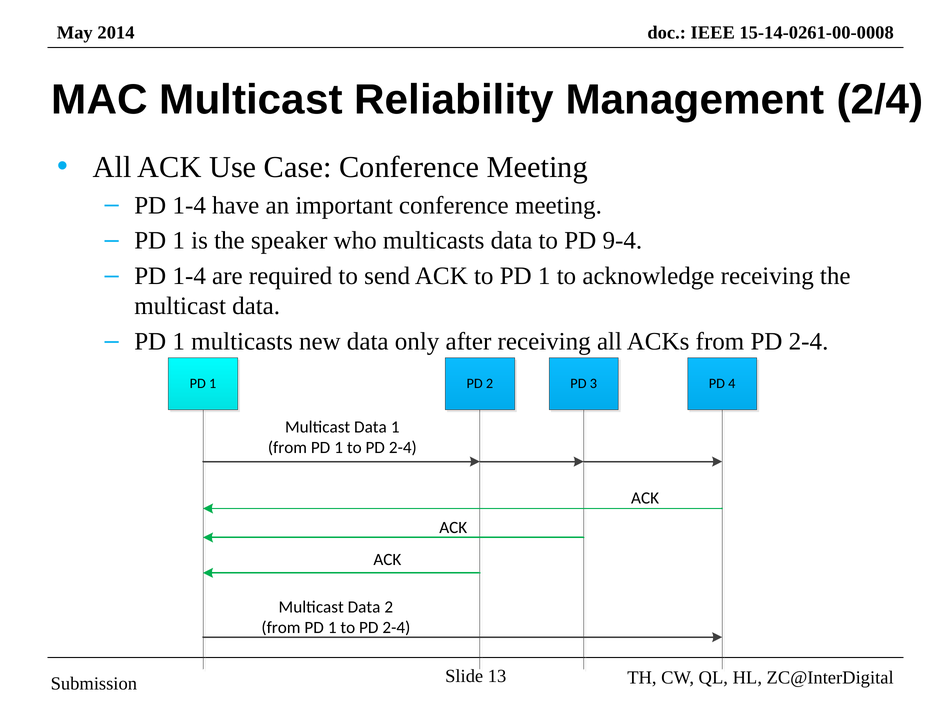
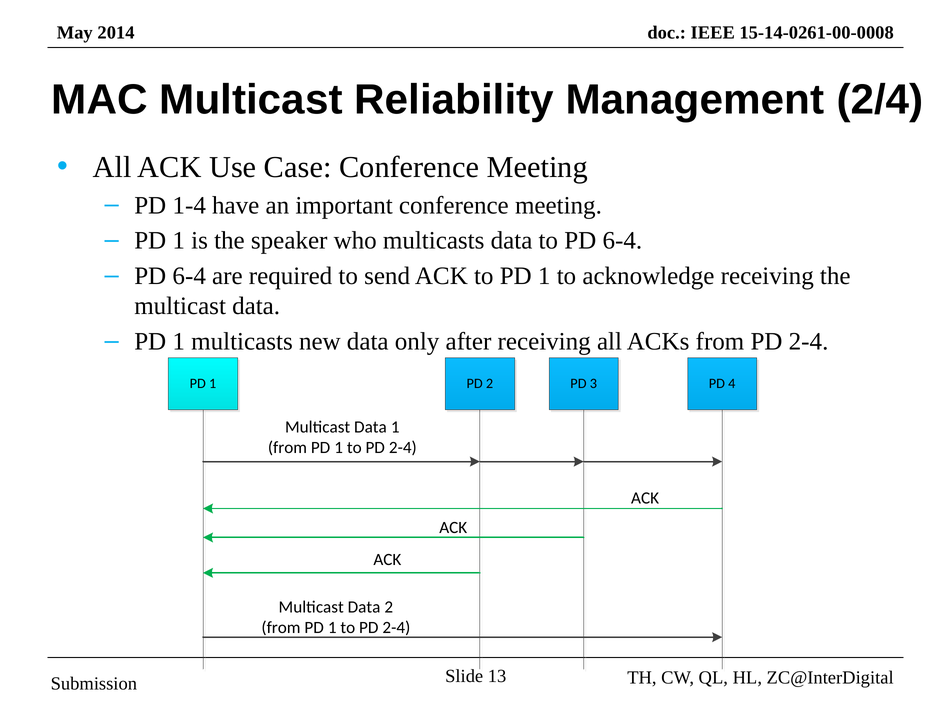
to PD 9-4: 9-4 -> 6-4 (622, 241)
1-4: 1-4 -> 6-4 (189, 276)
